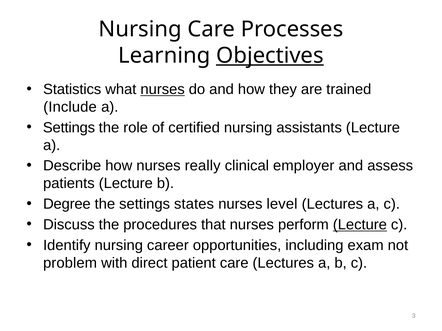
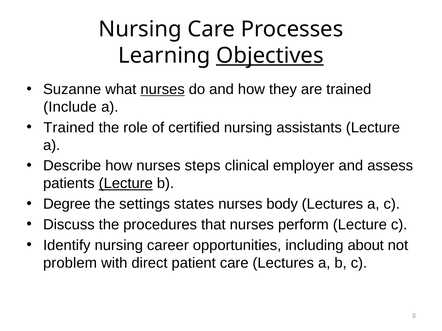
Statistics: Statistics -> Suzanne (72, 89)
Settings: Settings -> Trained (69, 128)
really: really -> steps (203, 166)
Lecture underline: none -> present (126, 184)
level: level -> body (282, 204)
Lecture underline: present -> none (360, 225)
exam: exam -> about (366, 246)
